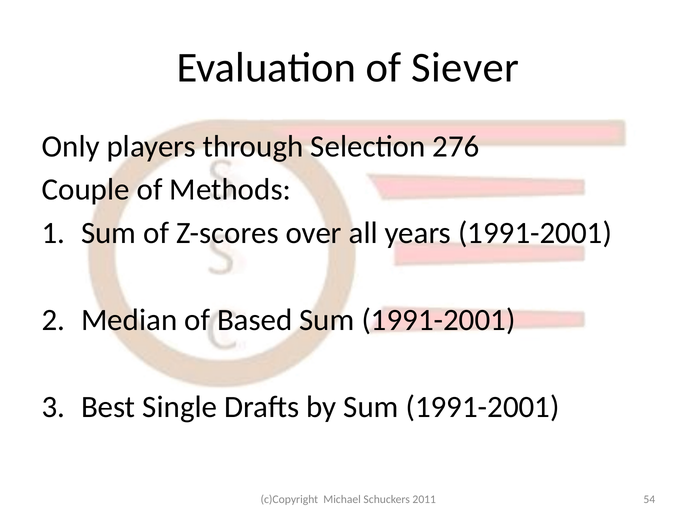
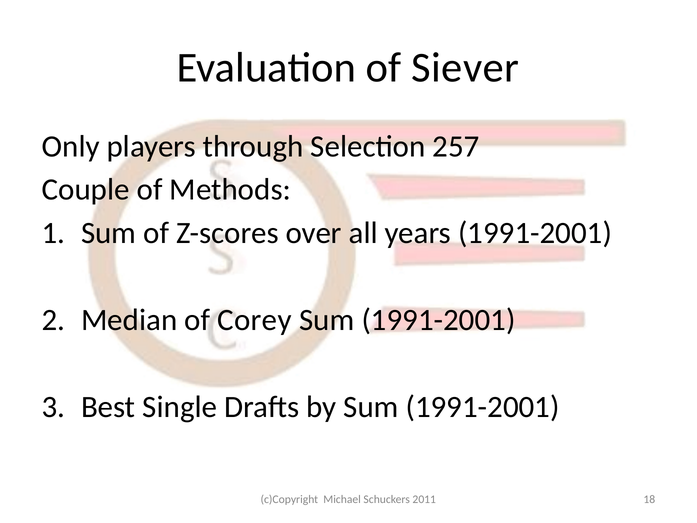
276: 276 -> 257 (456, 146)
Based: Based -> Corey (255, 320)
54: 54 -> 18 (649, 499)
